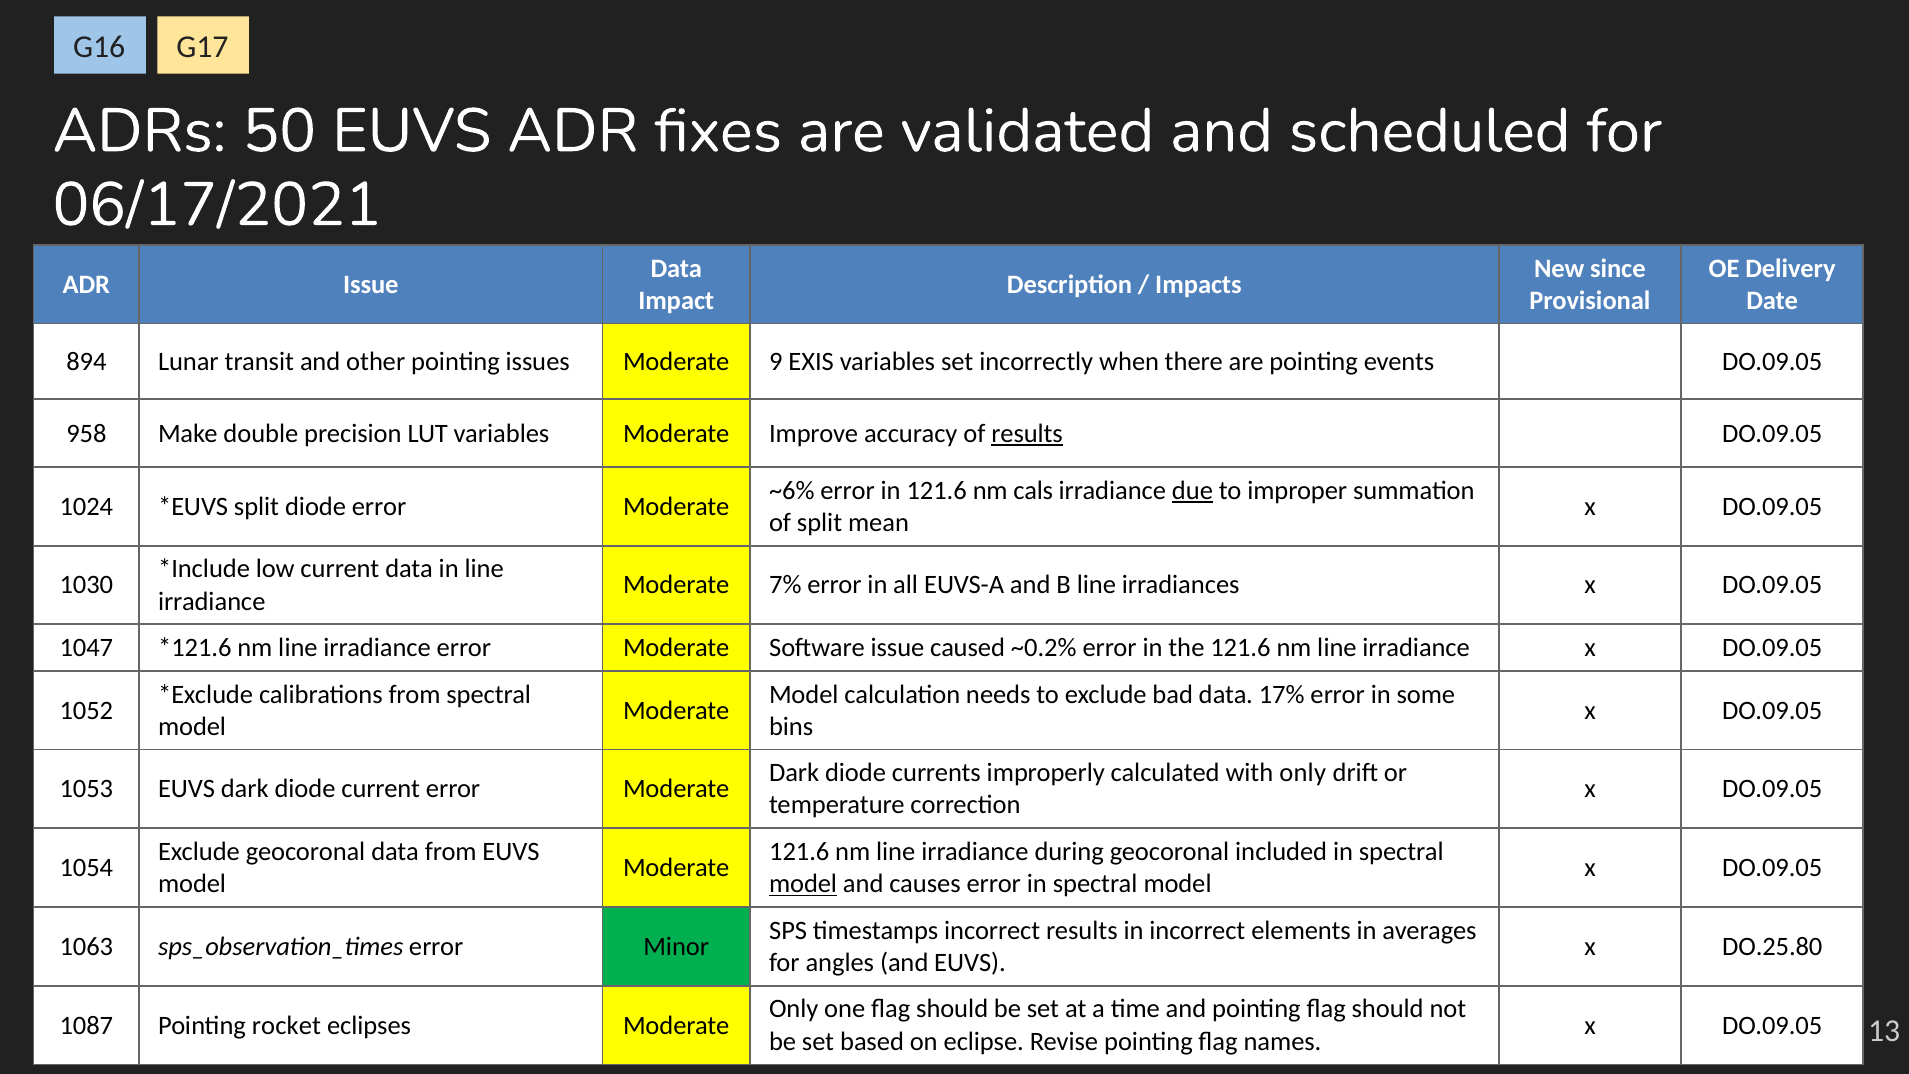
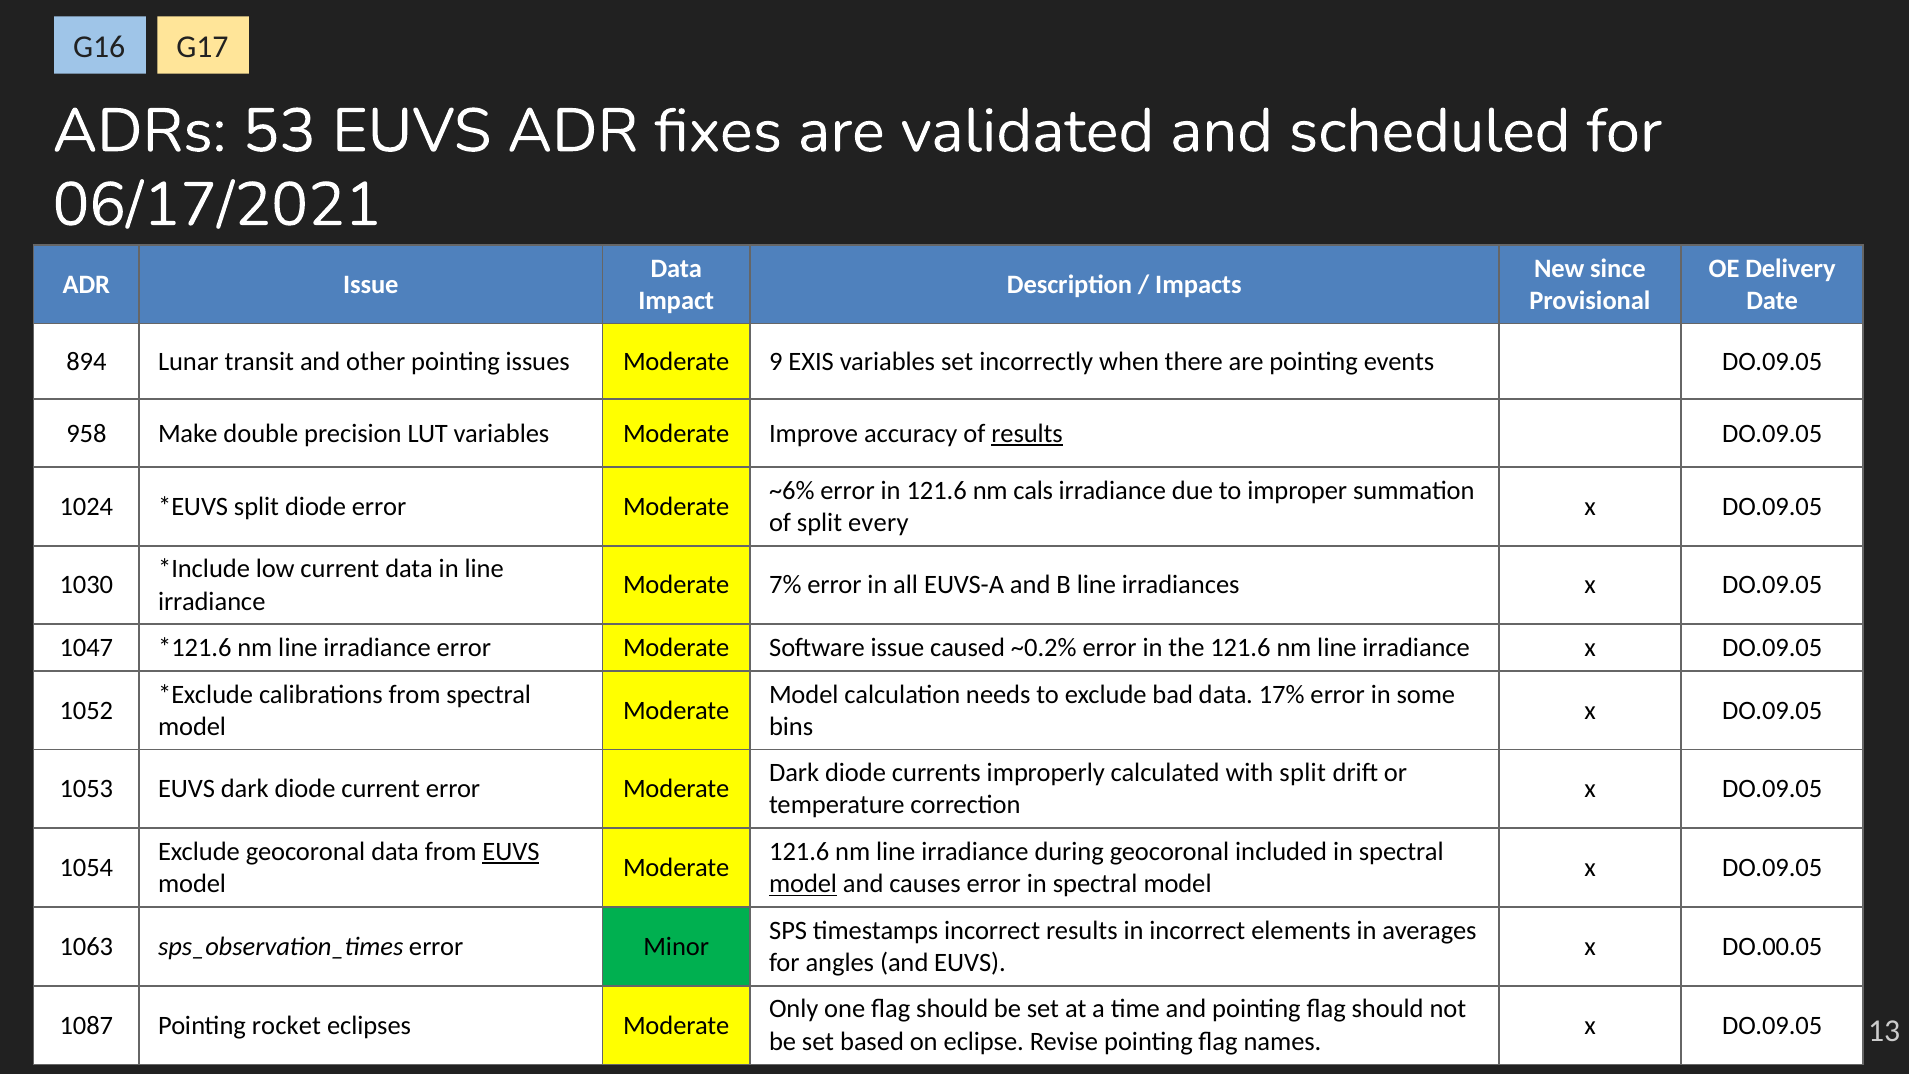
50: 50 -> 53 (279, 131)
due underline: present -> none (1192, 490)
mean: mean -> every (878, 523)
with only: only -> split (1303, 773)
EUVS underline: none -> present (511, 852)
DO.25.80: DO.25.80 -> DO.00.05 (1772, 946)
